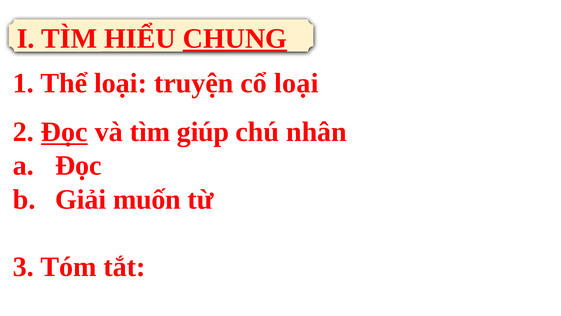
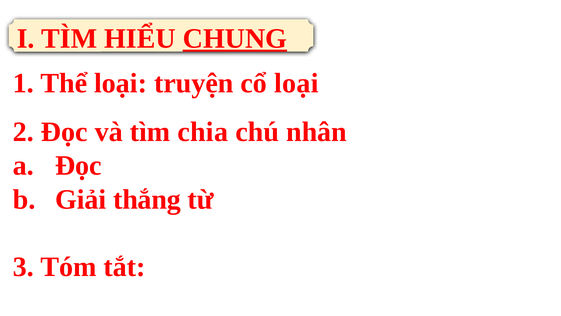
Đọc underline: present -> none (64, 132)
giúp: giúp -> chia (203, 132)
muốn: muốn -> thắng (147, 199)
